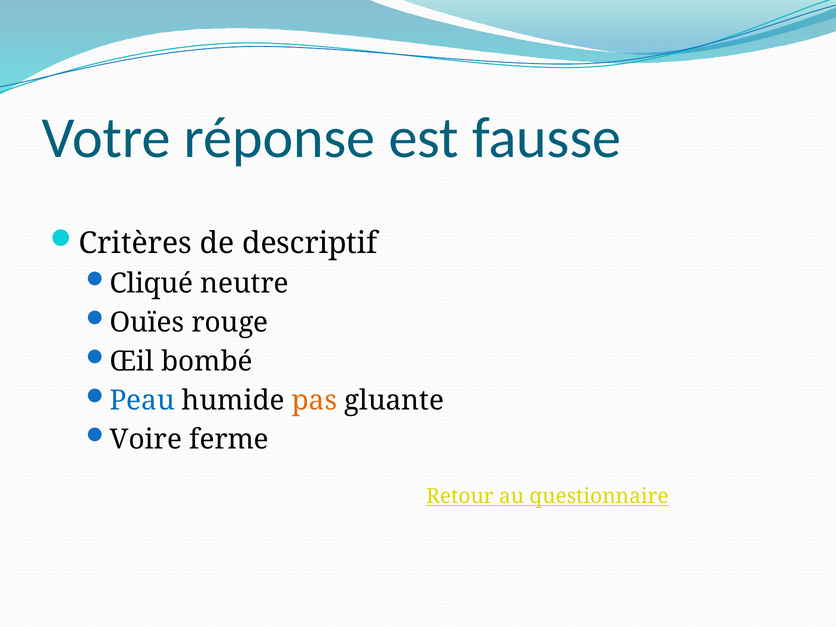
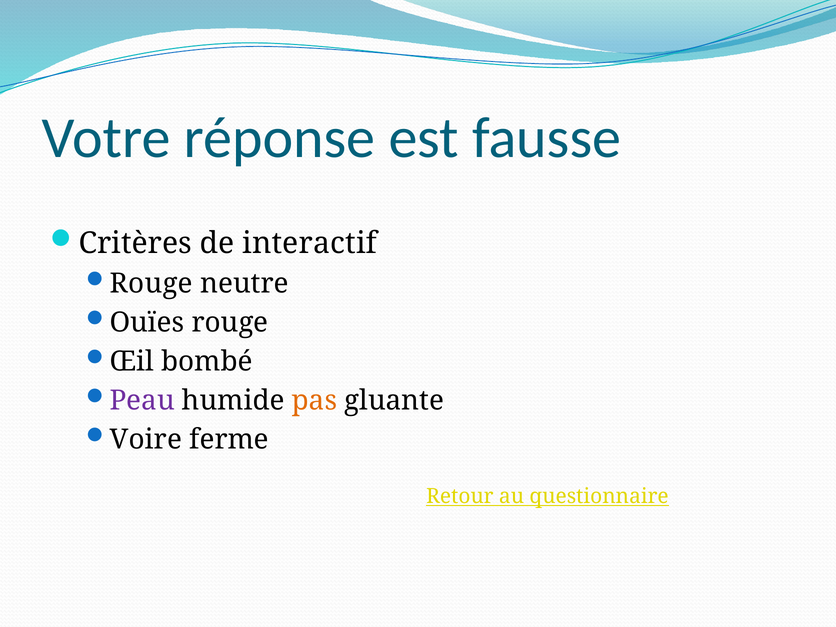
descriptif: descriptif -> interactif (310, 244)
Cliqué: Cliqué -> Rouge (151, 284)
Peau colour: blue -> purple (142, 401)
